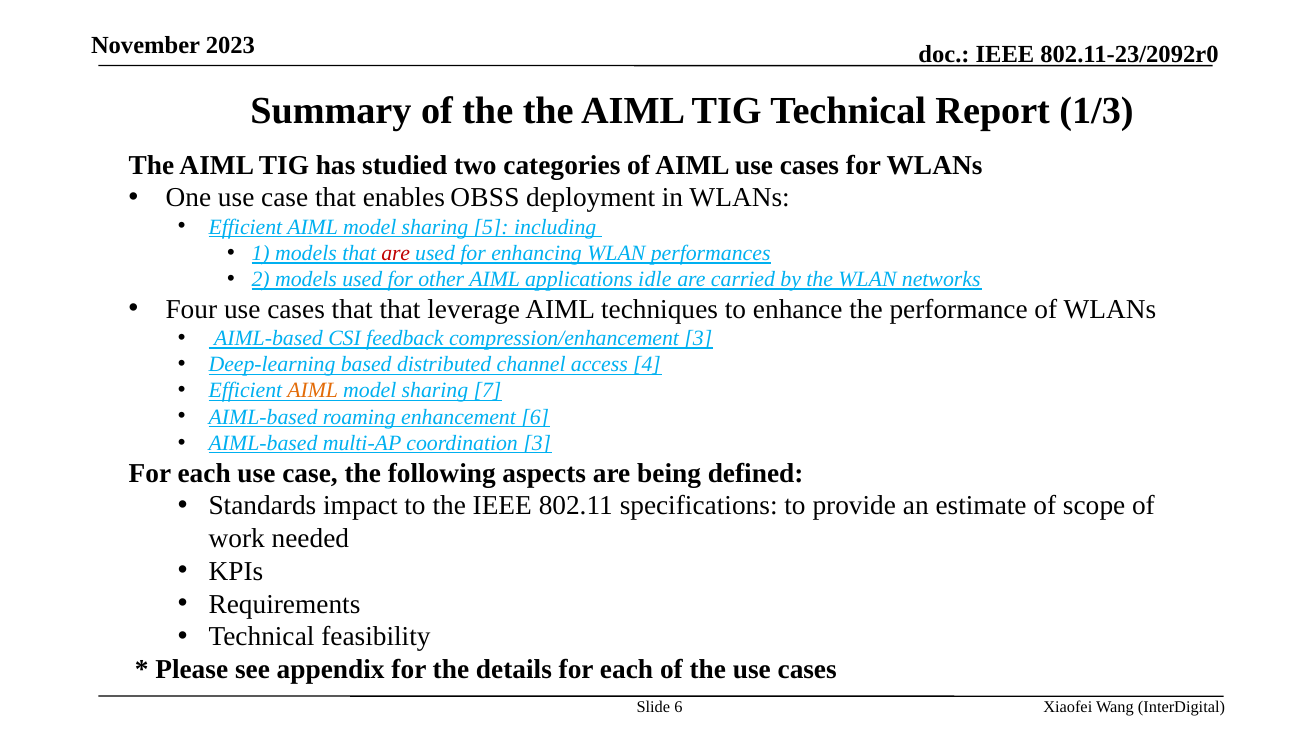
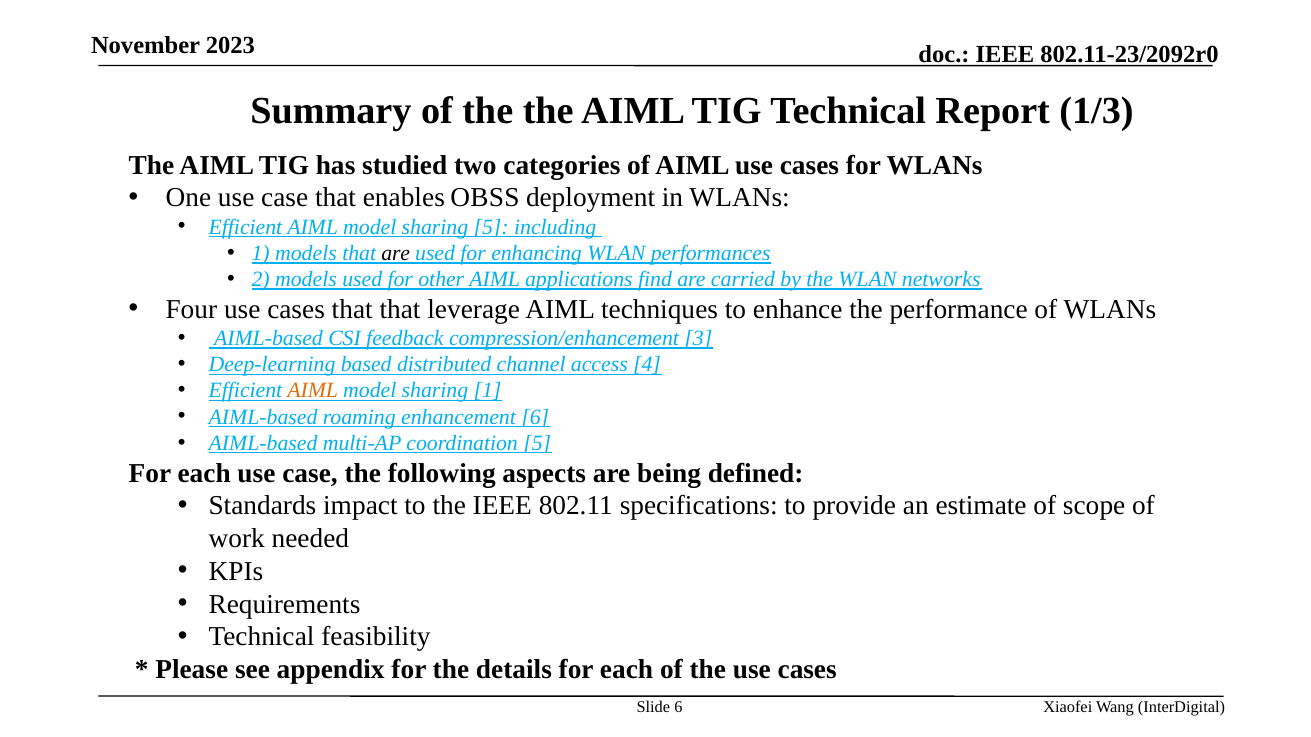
are colour: red -> black (396, 253)
idle: idle -> find (655, 280)
sharing 7: 7 -> 1 (488, 391)
coordination 3: 3 -> 5 (537, 443)
